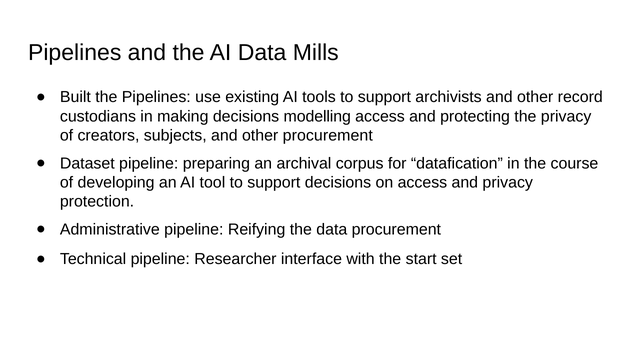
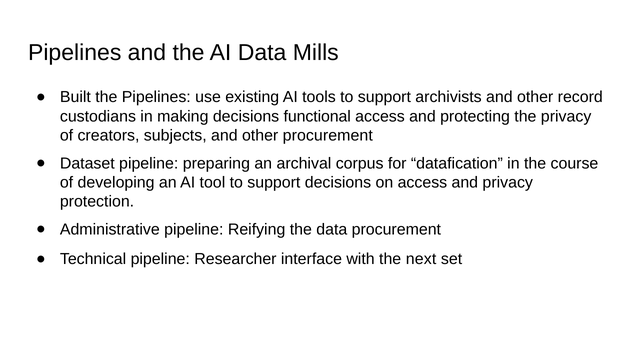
modelling: modelling -> functional (317, 116)
start: start -> next (421, 259)
